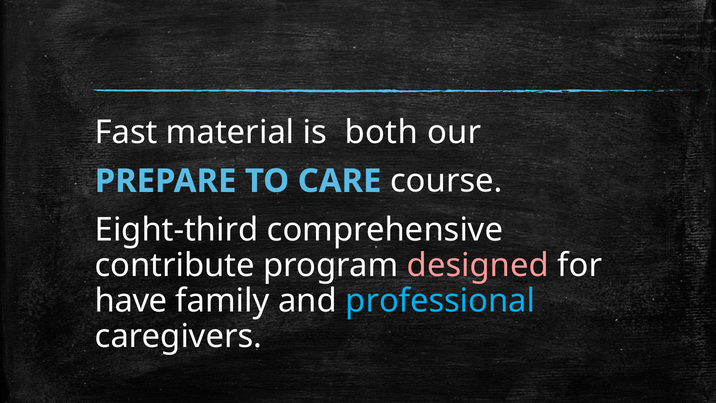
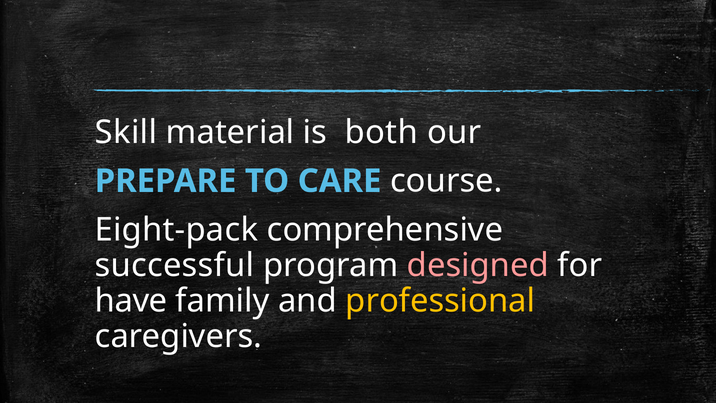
Fast: Fast -> Skill (126, 132)
Eight-third: Eight-third -> Eight-pack (176, 230)
contribute: contribute -> successful (175, 265)
professional colour: light blue -> yellow (440, 301)
